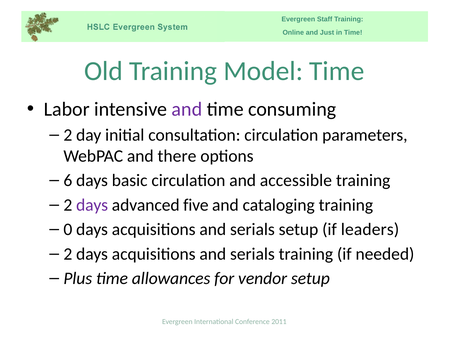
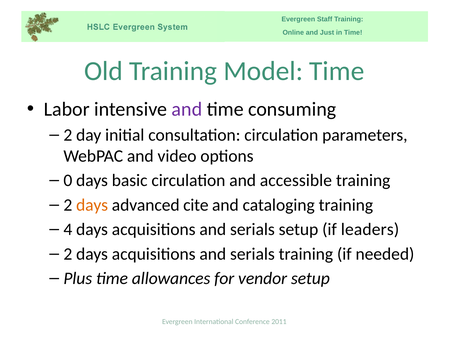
there: there -> video (177, 156)
6: 6 -> 0 (68, 180)
days colour: purple -> orange (92, 205)
five: five -> cite (196, 205)
0: 0 -> 4 (68, 229)
